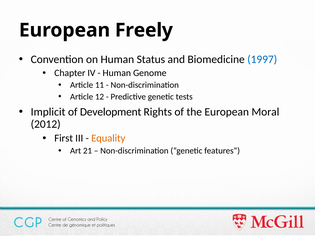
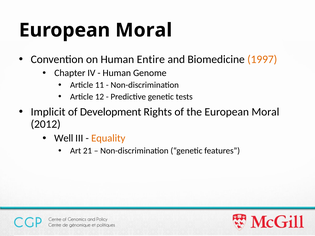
Freely: Freely -> Moral (144, 30)
Status: Status -> Entire (151, 60)
1997 colour: blue -> orange (262, 60)
First: First -> Well (64, 138)
